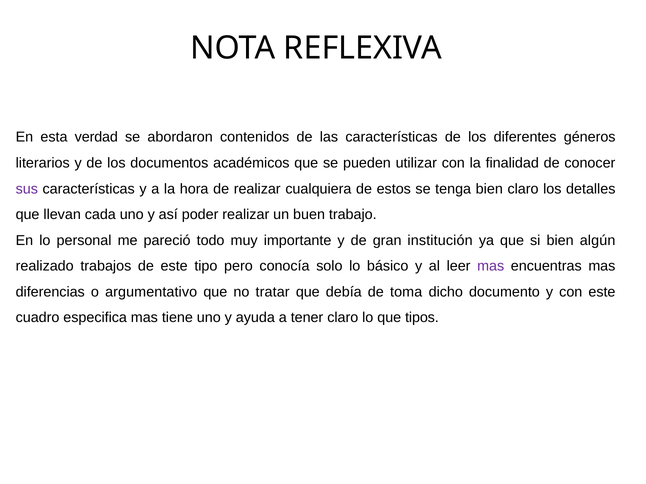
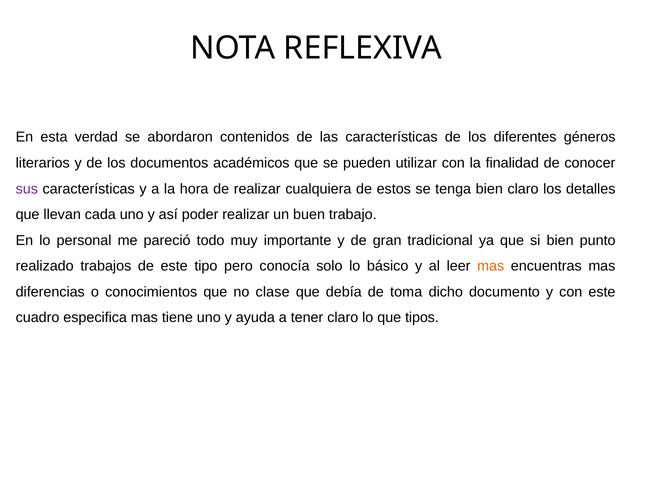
institución: institución -> tradicional (440, 241)
algún: algún -> punto (598, 241)
mas colour: purple -> orange (491, 266)
argumentativo: argumentativo -> conocimientos (151, 292)
tratar: tratar -> clase (273, 292)
